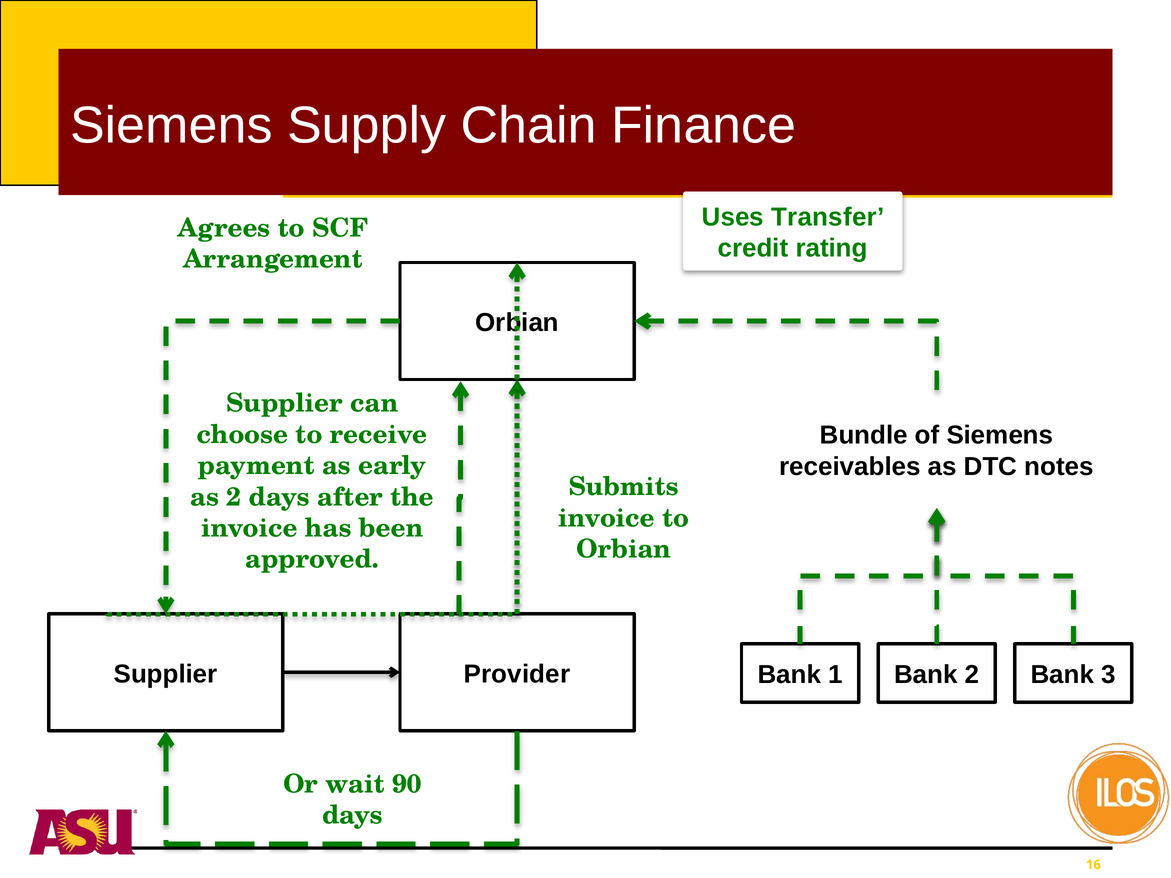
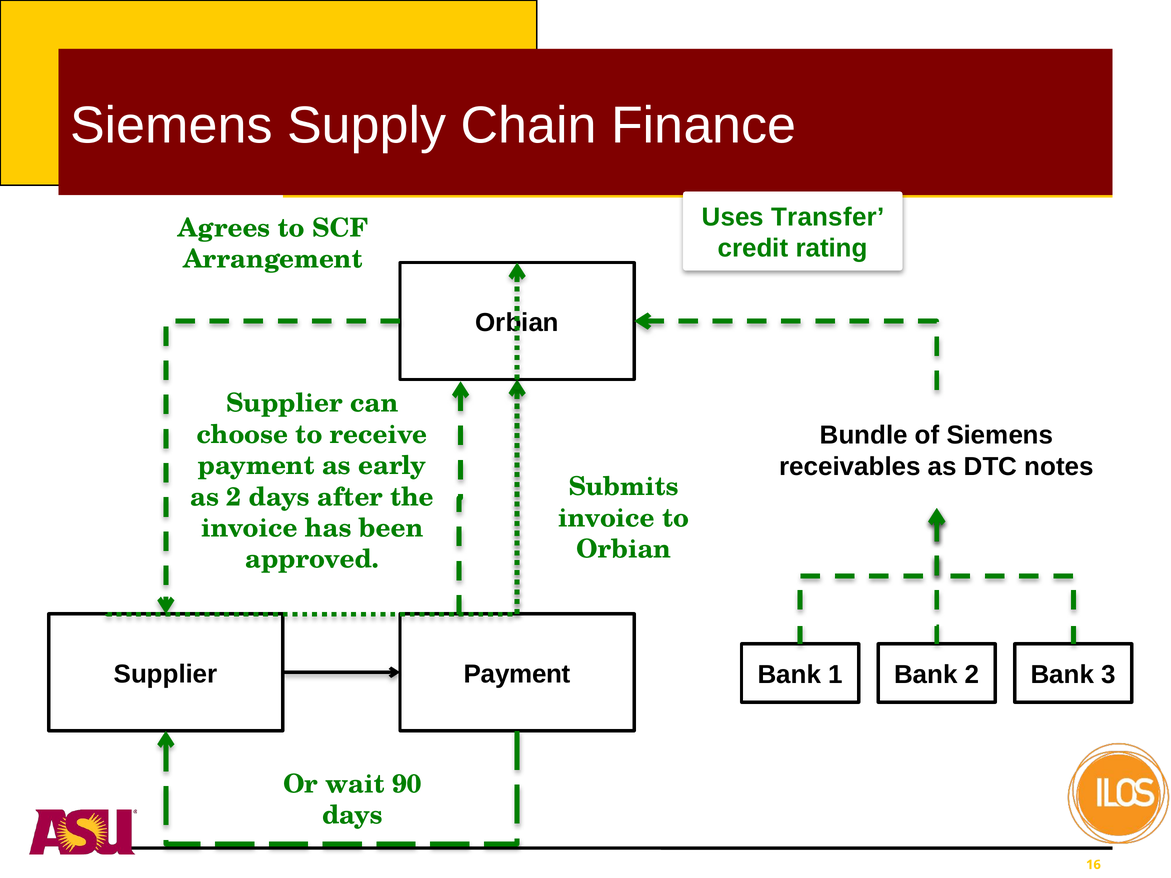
Supplier Provider: Provider -> Payment (517, 674)
